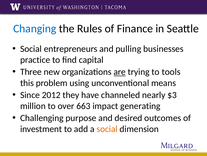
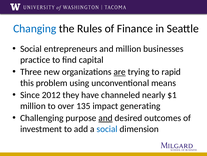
and pulling: pulling -> million (128, 49)
tools: tools -> rapid (171, 72)
$3: $3 -> $1 (172, 94)
663: 663 -> 135 (83, 106)
and underline: none -> present (106, 117)
social colour: orange -> blue (107, 128)
